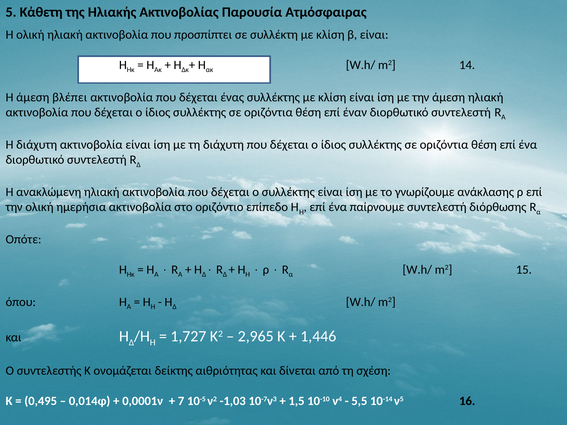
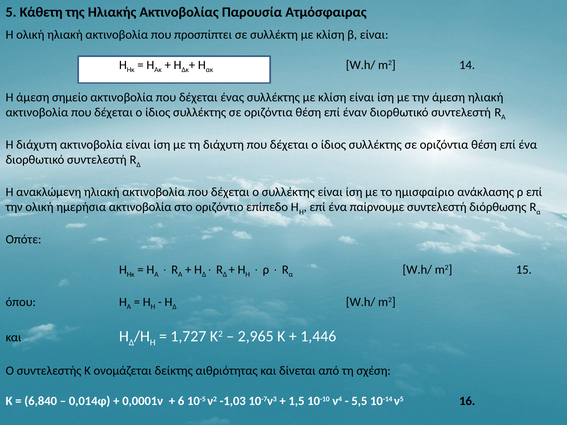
βλέπει: βλέπει -> σημείο (70, 97)
γνωρίζουμε: γνωρίζουμε -> ημισφαίριο (425, 192)
0,495: 0,495 -> 6,840 (41, 401)
7: 7 -> 6 (181, 401)
